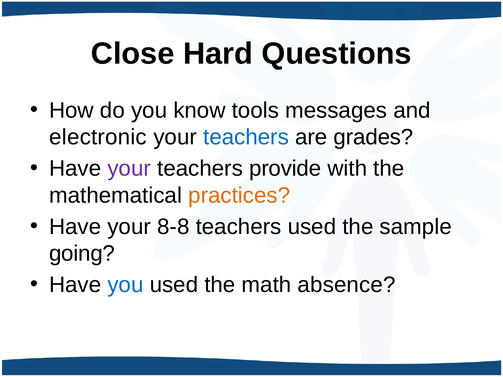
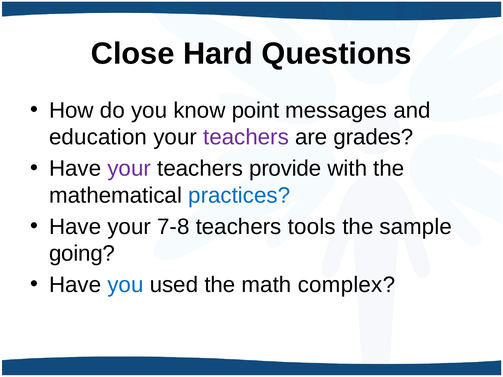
tools: tools -> point (255, 111)
electronic: electronic -> education (98, 137)
teachers colour: blue -> purple (246, 137)
practices colour: orange -> blue (239, 195)
8-8: 8-8 -> 7-8 (173, 227)
teachers used: used -> tools (312, 227)
absence: absence -> complex (347, 285)
